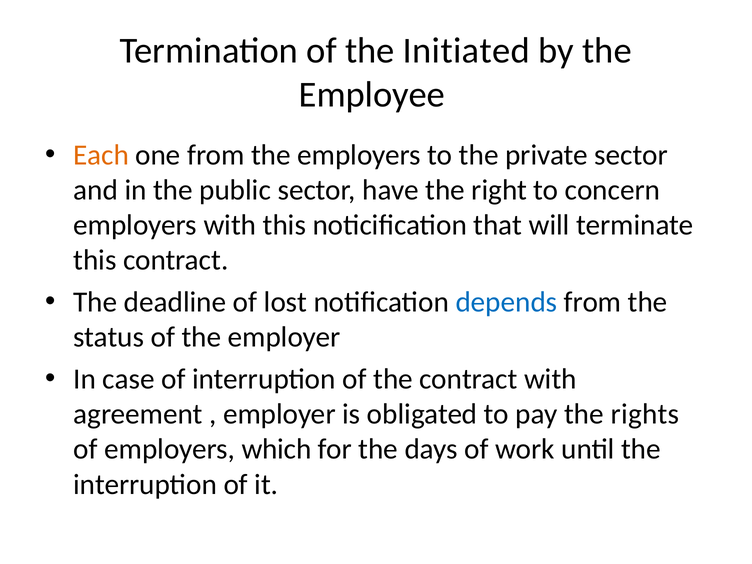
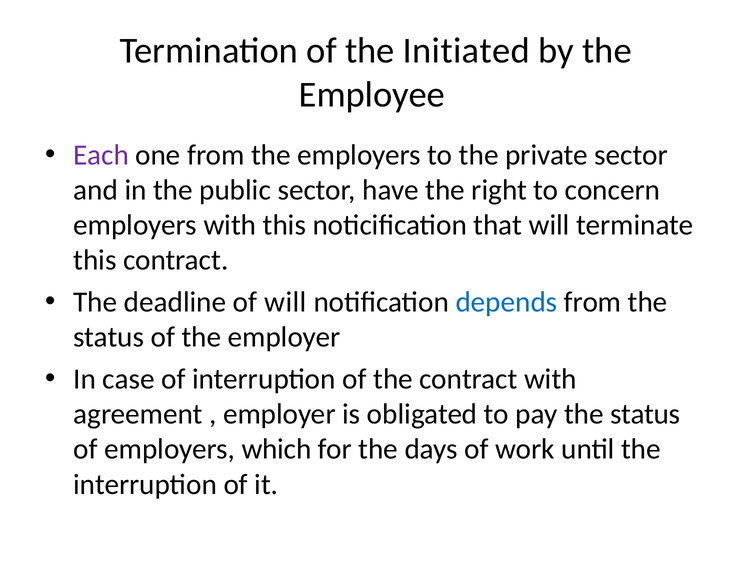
Each colour: orange -> purple (101, 155)
of lost: lost -> will (285, 302)
pay the rights: rights -> status (645, 414)
